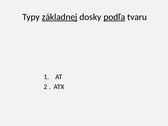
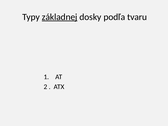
podľa underline: present -> none (114, 17)
